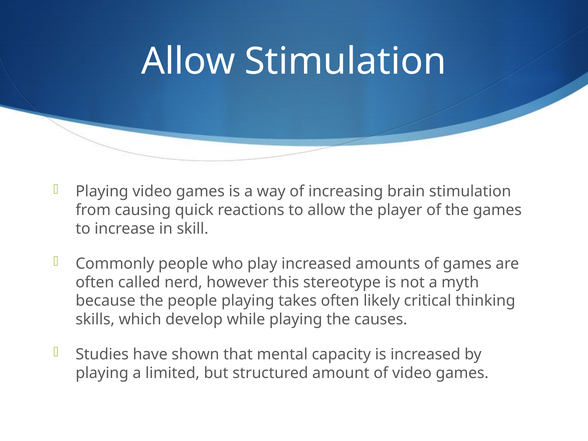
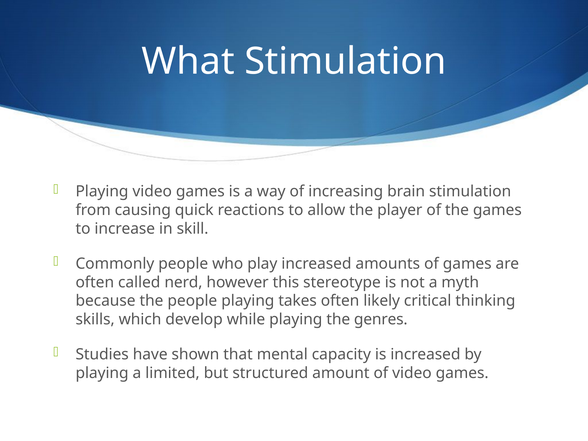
Allow: Allow -> What (188, 62)
causes: causes -> genres (381, 319)
